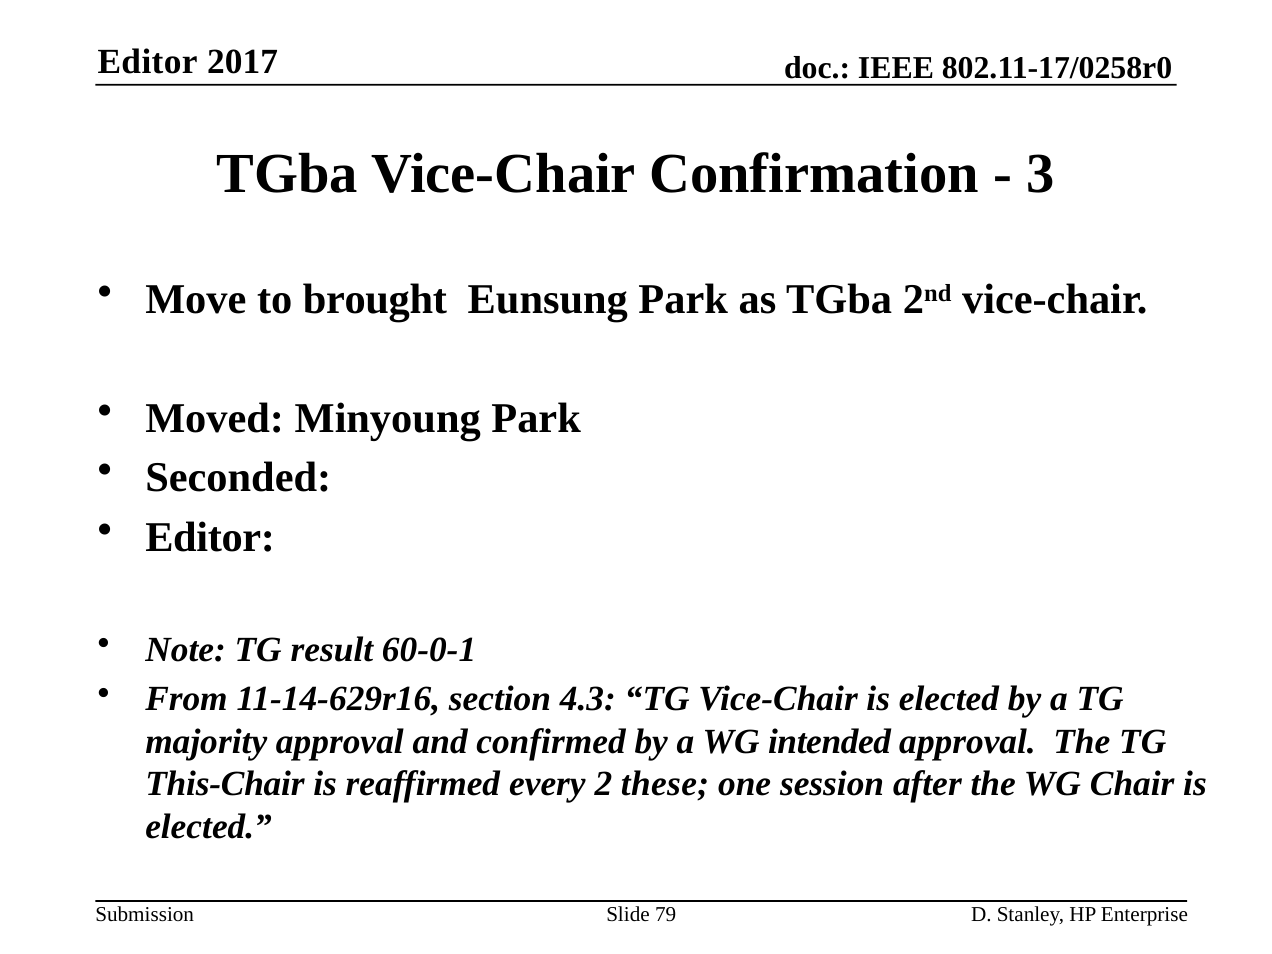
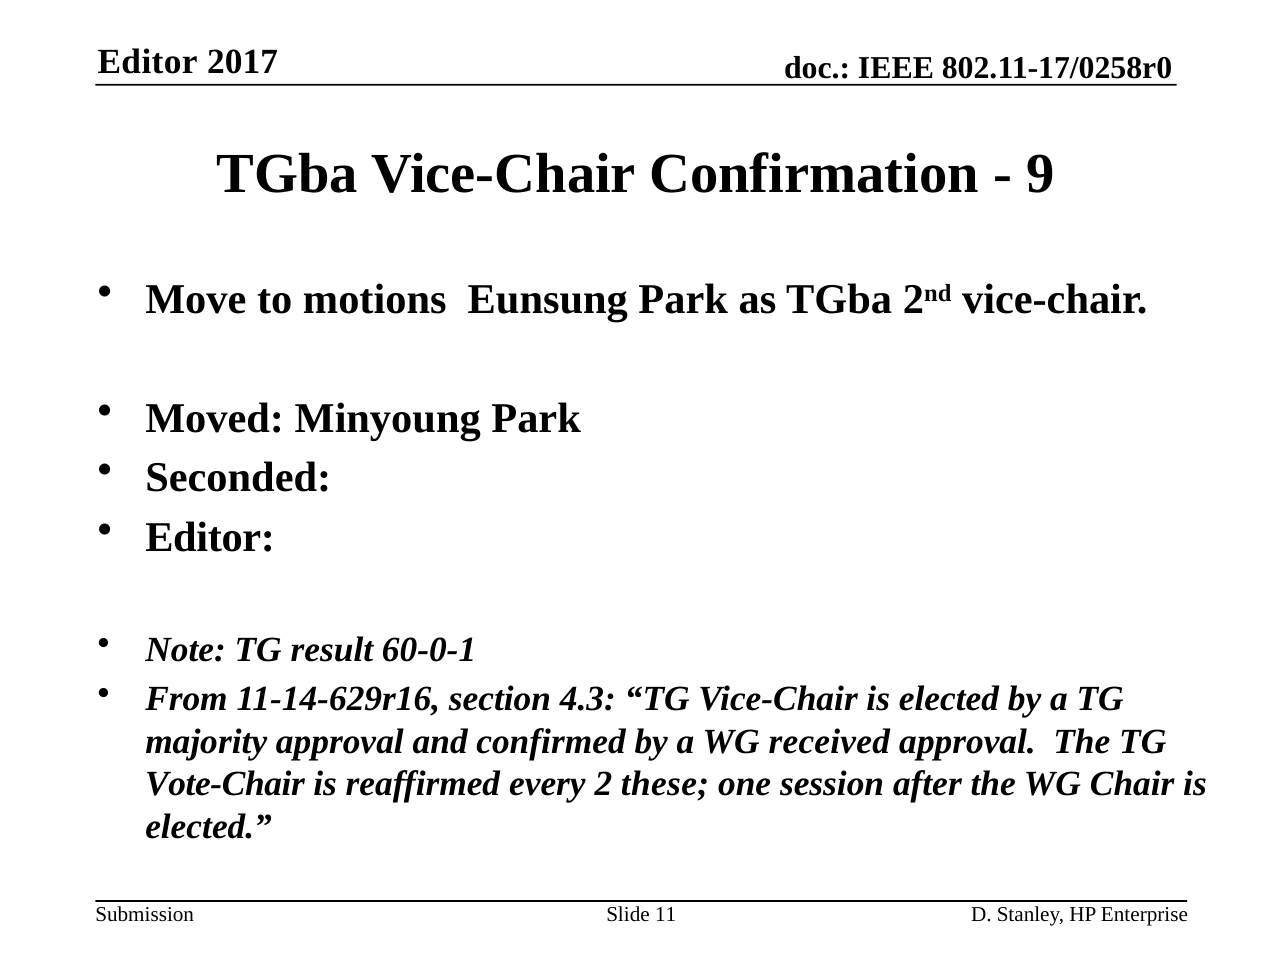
3: 3 -> 9 (1040, 173)
brought: brought -> motions (375, 300)
intended: intended -> received (829, 742)
This-Chair: This-Chair -> Vote-Chair (225, 784)
79: 79 -> 11 (666, 915)
